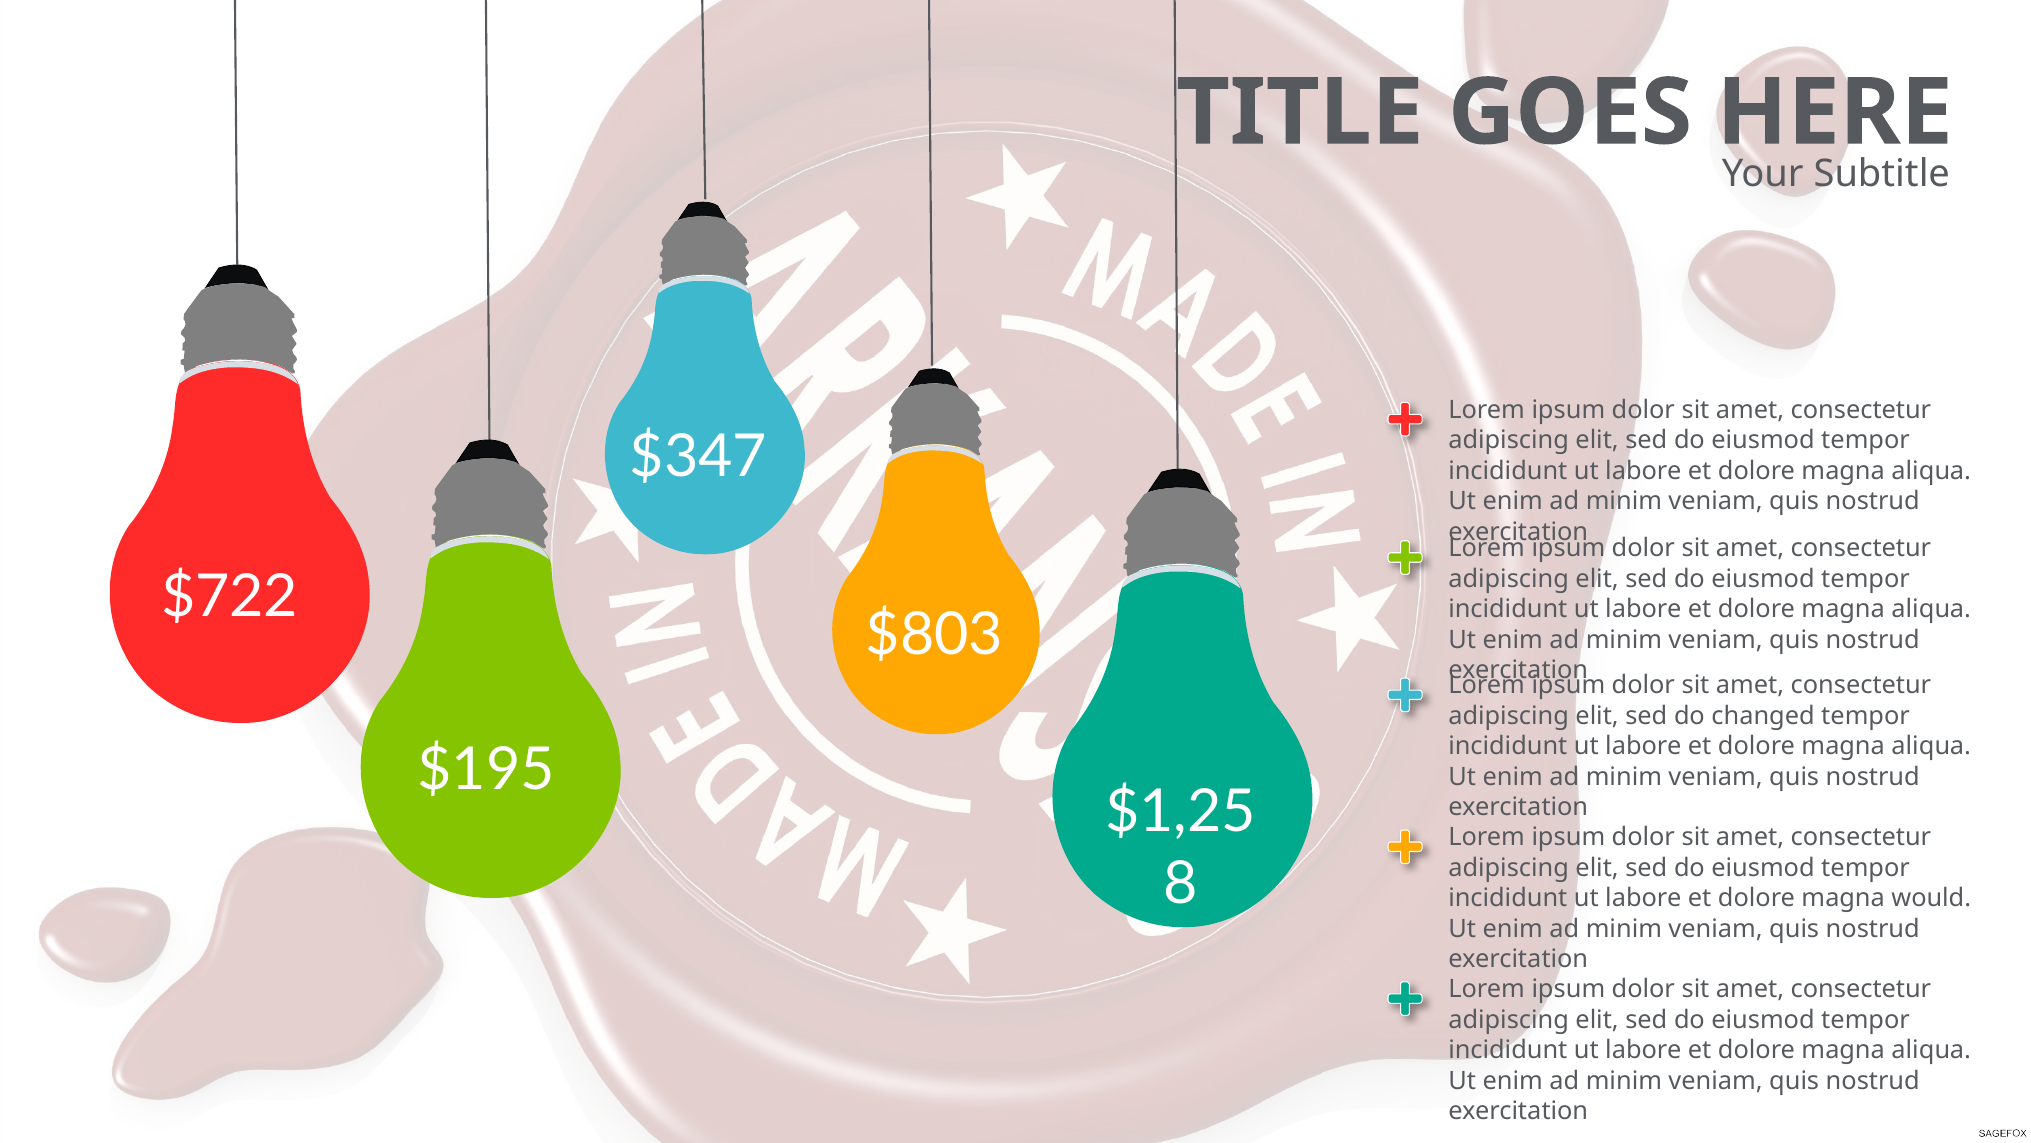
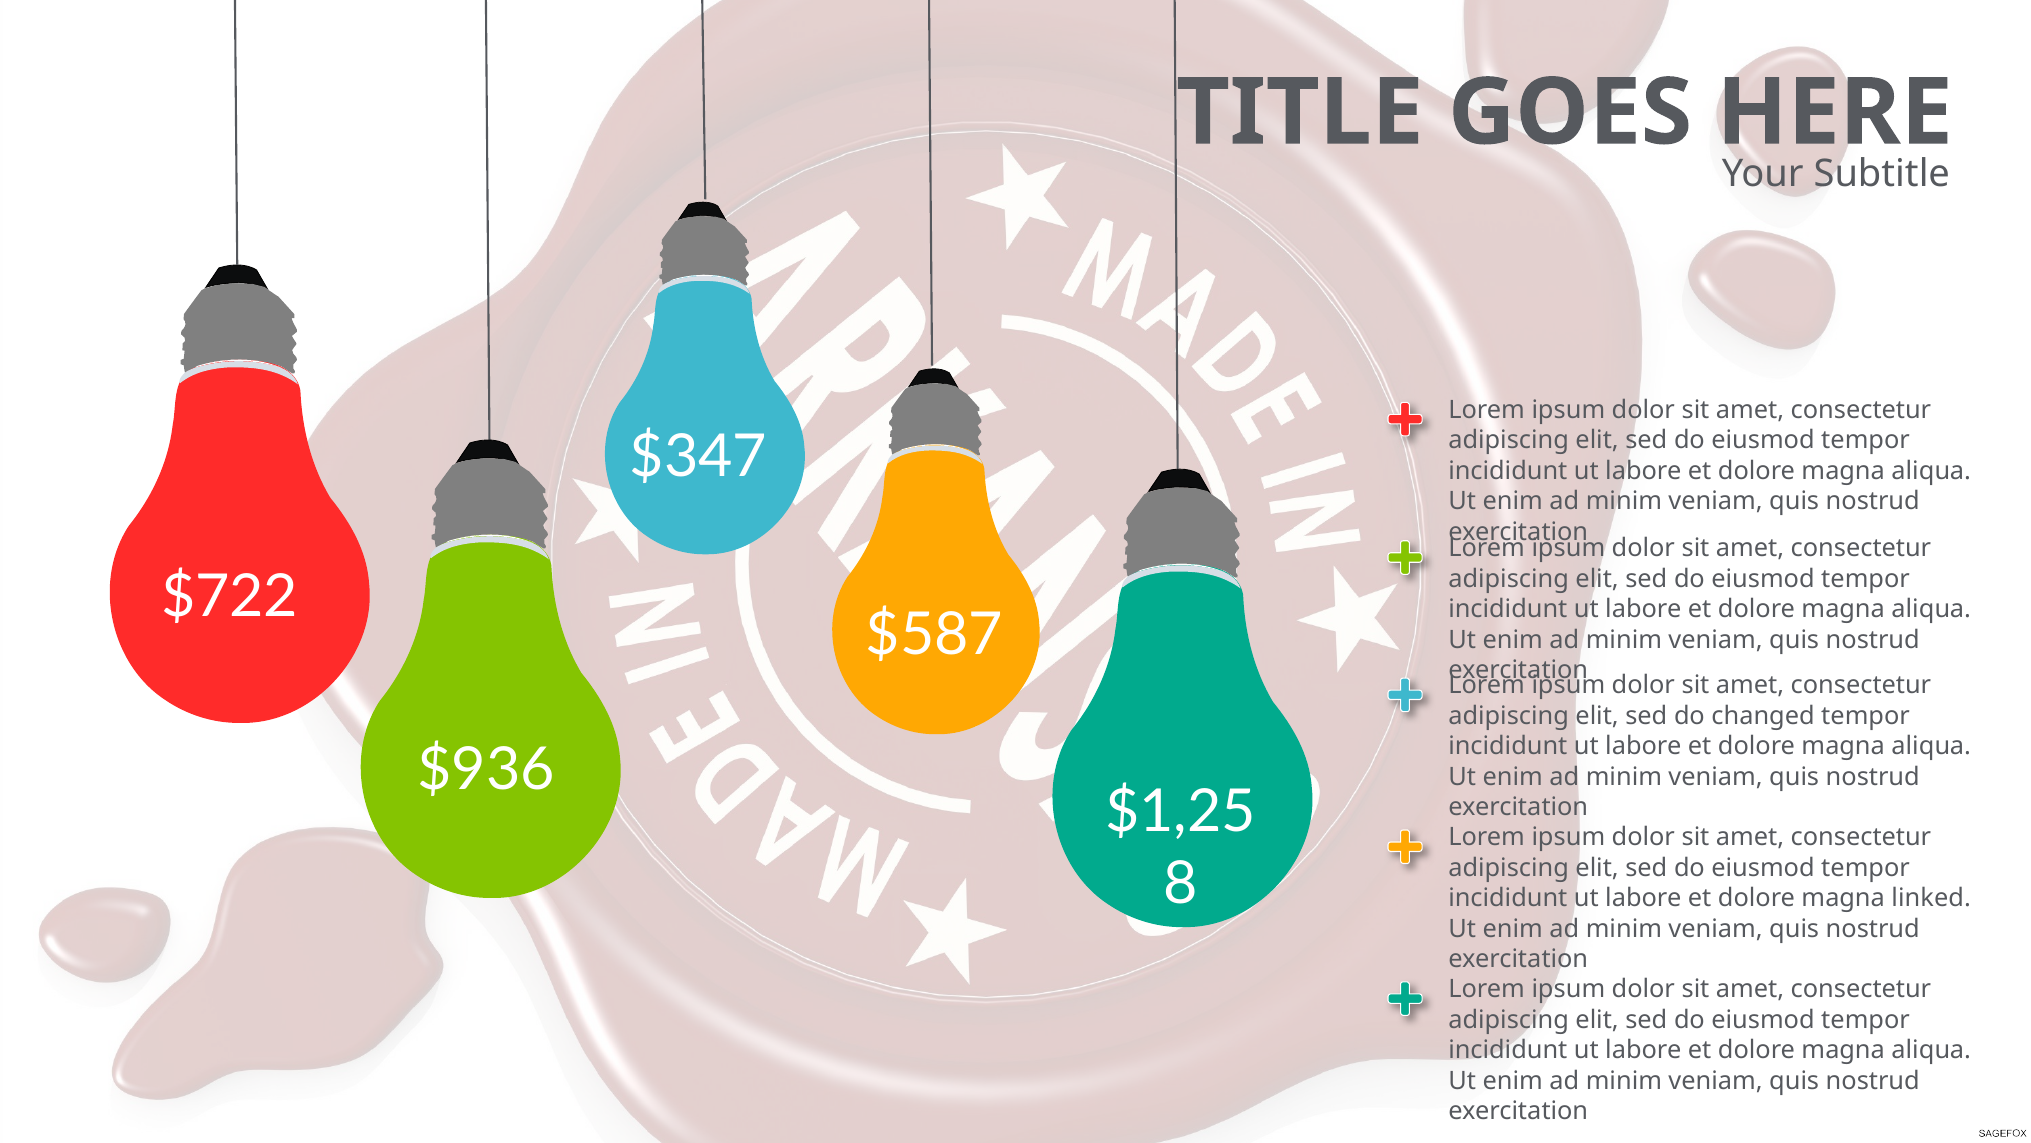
$803: $803 -> $587 (935, 635)
$195: $195 -> $936 (486, 770)
would: would -> linked (1931, 898)
